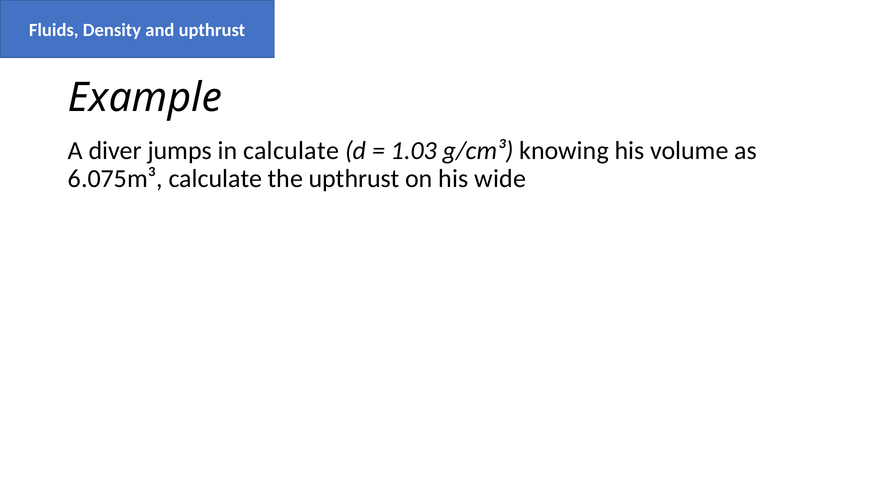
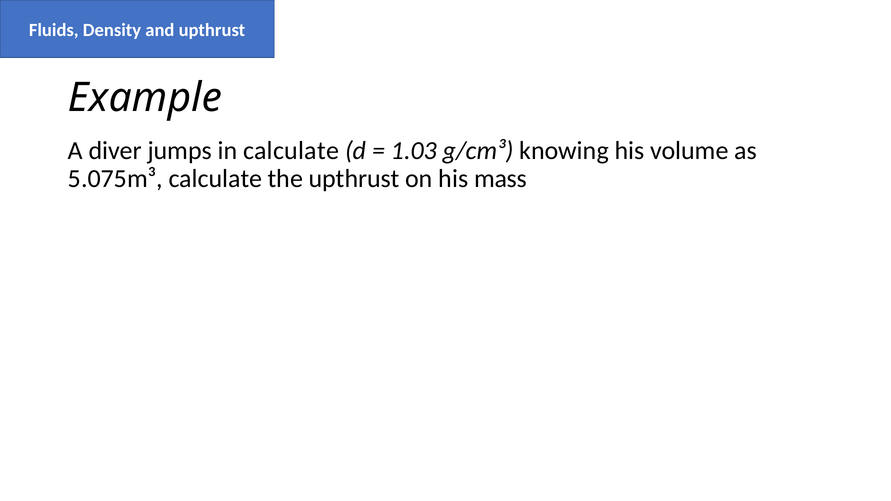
6.075m³: 6.075m³ -> 5.075m³ (115, 179)
wide: wide -> mass (500, 179)
